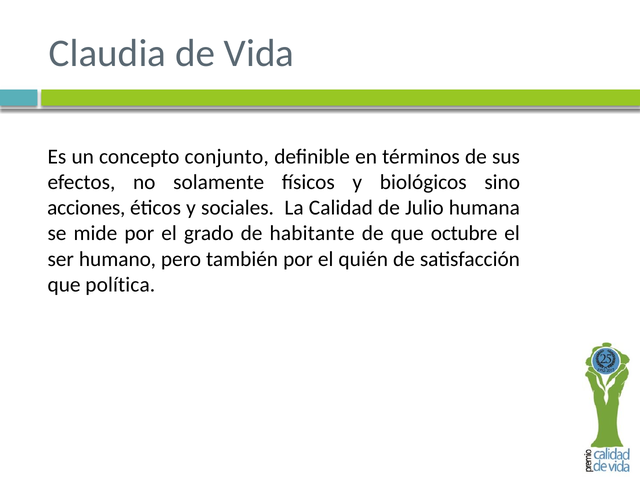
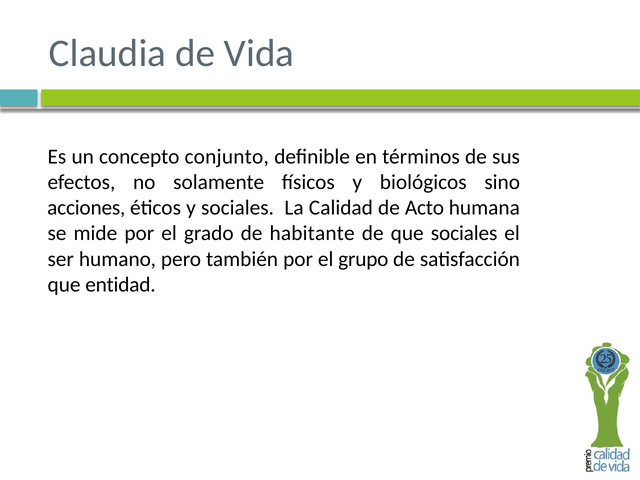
Julio: Julio -> Acto (424, 208)
que octubre: octubre -> sociales (464, 233)
quién: quién -> grupo (363, 259)
política: política -> entidad (120, 285)
